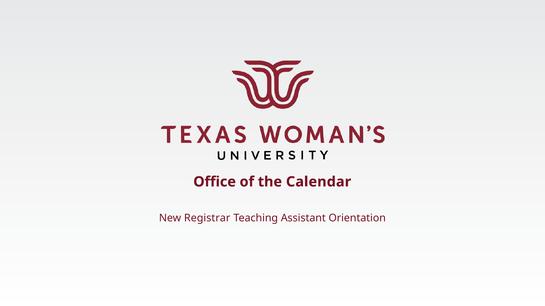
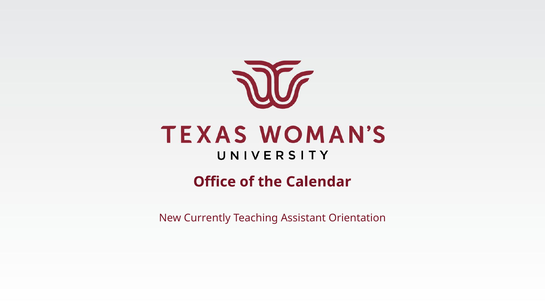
Registrar: Registrar -> Currently (207, 218)
